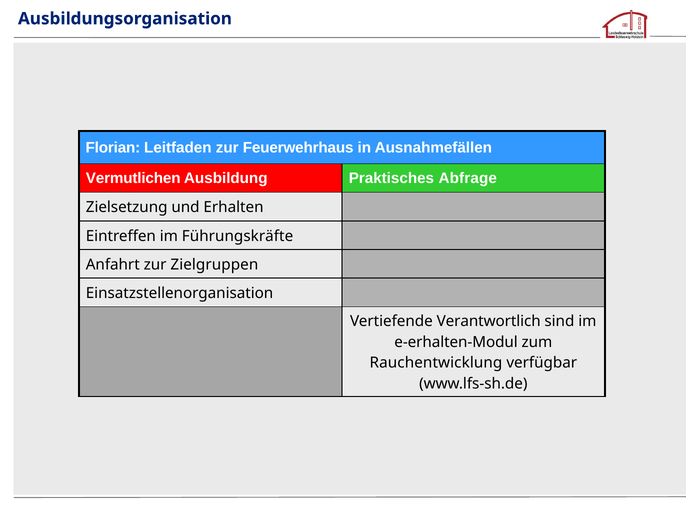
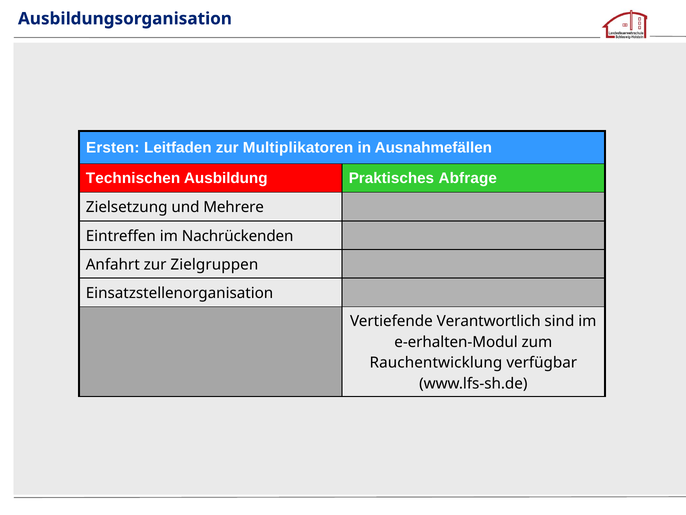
Florian: Florian -> Ersten (113, 148)
Feuerwehrhaus: Feuerwehrhaus -> Multiplikatoren (298, 148)
Vermutlichen: Vermutlichen -> Technischen (133, 178)
Erhalten: Erhalten -> Mehrere (234, 207)
Führungskräfte: Führungskräfte -> Nachrückenden (238, 236)
